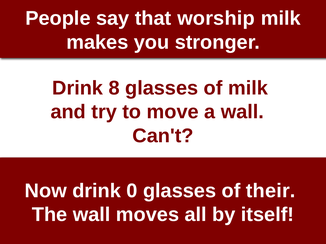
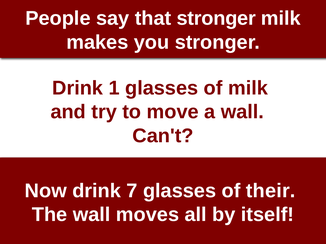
that worship: worship -> stronger (216, 18)
8: 8 -> 1 (114, 88)
0: 0 -> 7 (132, 191)
